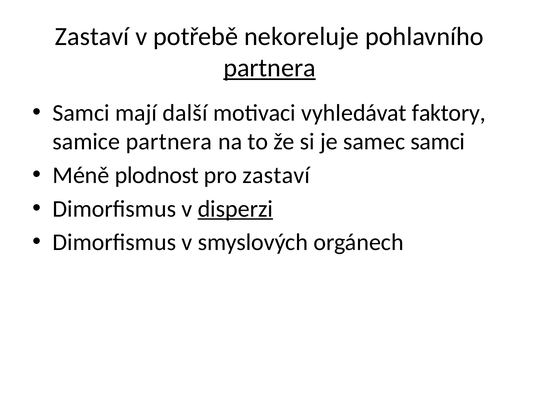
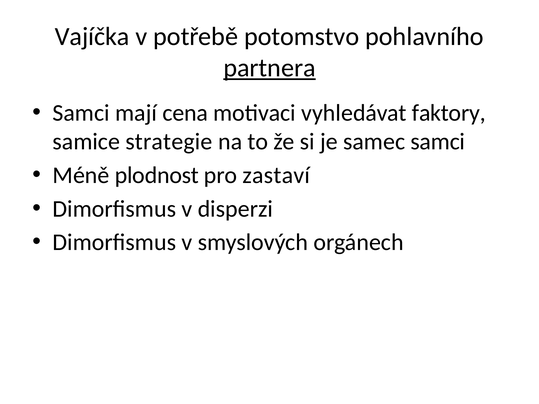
Zastaví: Zastaví -> Vajíčka (92, 36)
nekoreluje: nekoreluje -> potomstvo (302, 36)
další: další -> cena (185, 113)
samice partnera: partnera -> strategie (169, 142)
disperzi underline: present -> none (235, 209)
